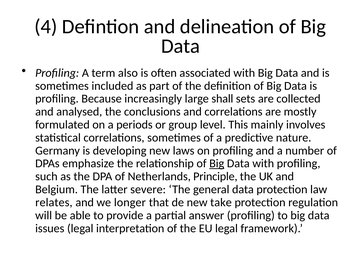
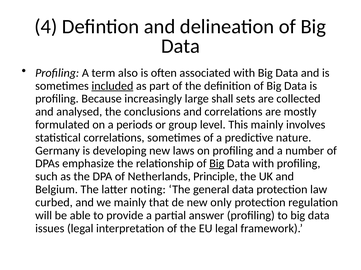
included underline: none -> present (112, 86)
severe: severe -> noting (148, 190)
relates: relates -> curbed (54, 203)
we longer: longer -> mainly (130, 203)
take: take -> only (221, 203)
